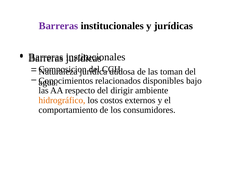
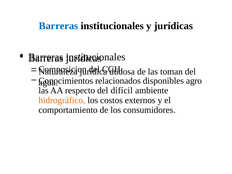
Barreras colour: purple -> blue (58, 26)
bajo: bajo -> agro (194, 81)
dirigir: dirigir -> difícil (122, 90)
